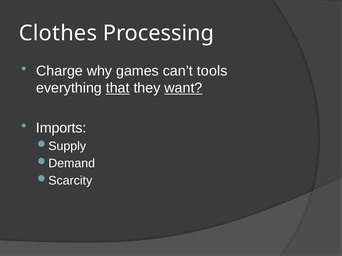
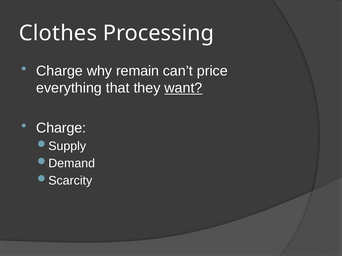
games: games -> remain (138, 71)
tools: tools -> price (212, 71)
that underline: present -> none (118, 88)
Imports: Imports -> Charge (61, 128)
